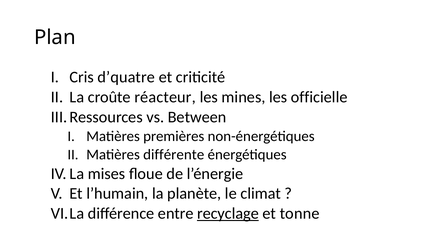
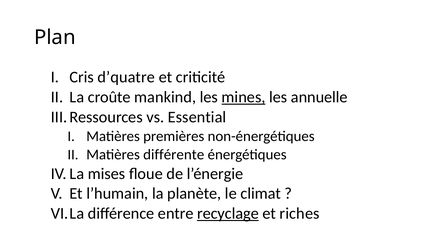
réacteur: réacteur -> mankind (165, 97)
mines underline: none -> present (244, 97)
officielle: officielle -> annuelle (319, 97)
Between: Between -> Essential (197, 117)
tonne: tonne -> riches (300, 213)
